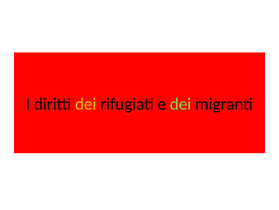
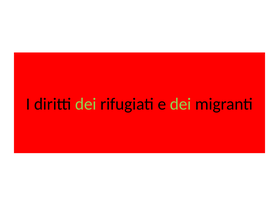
dei colour: yellow -> light green (86, 104)
